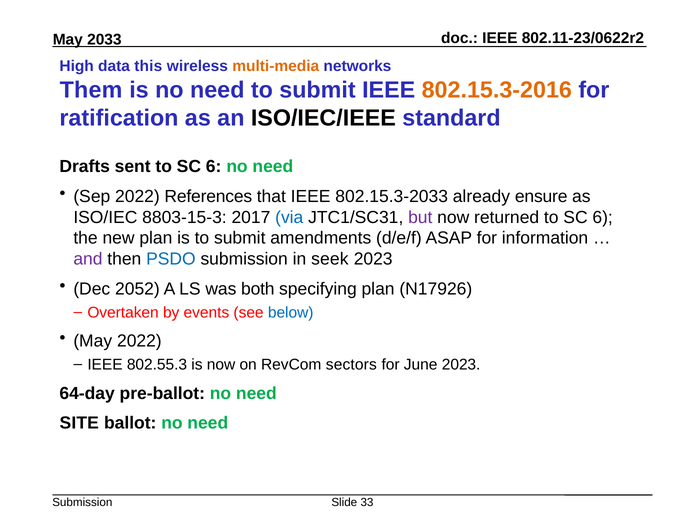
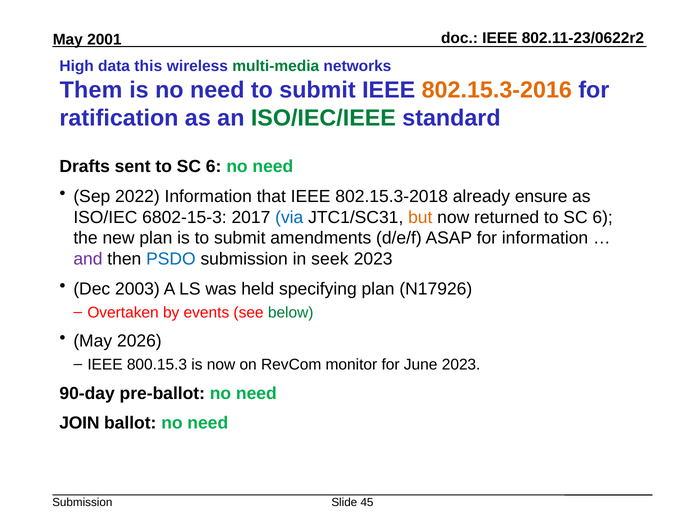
2033: 2033 -> 2001 (104, 40)
multi-media colour: orange -> green (276, 66)
ISO/IEC/IEEE colour: black -> green (323, 118)
2022 References: References -> Information (208, 196)
802.15.3-2033: 802.15.3-2033 -> 802.15.3-2018 (392, 196)
8803-15-3: 8803-15-3 -> 6802-15-3 (184, 217)
but colour: purple -> orange (420, 217)
2052: 2052 -> 2003 (137, 289)
both: both -> held (258, 289)
below colour: blue -> green (291, 313)
May 2022: 2022 -> 2026 (139, 341)
802.55.3: 802.55.3 -> 800.15.3 (157, 365)
sectors: sectors -> monitor (351, 365)
64-day: 64-day -> 90-day (87, 393)
SITE: SITE -> JOIN (79, 423)
33: 33 -> 45 (367, 503)
